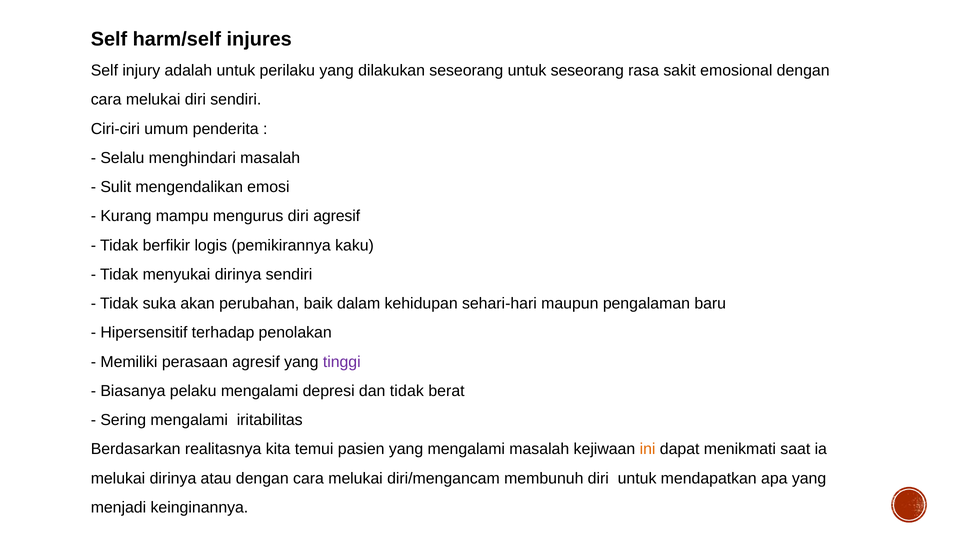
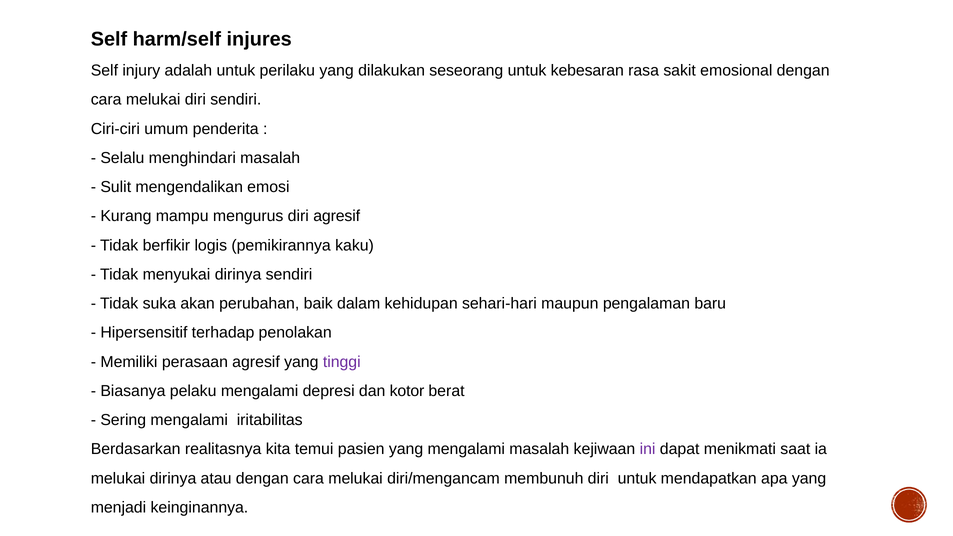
untuk seseorang: seseorang -> kebesaran (587, 71)
dan tidak: tidak -> kotor (407, 391)
ini colour: orange -> purple (648, 449)
